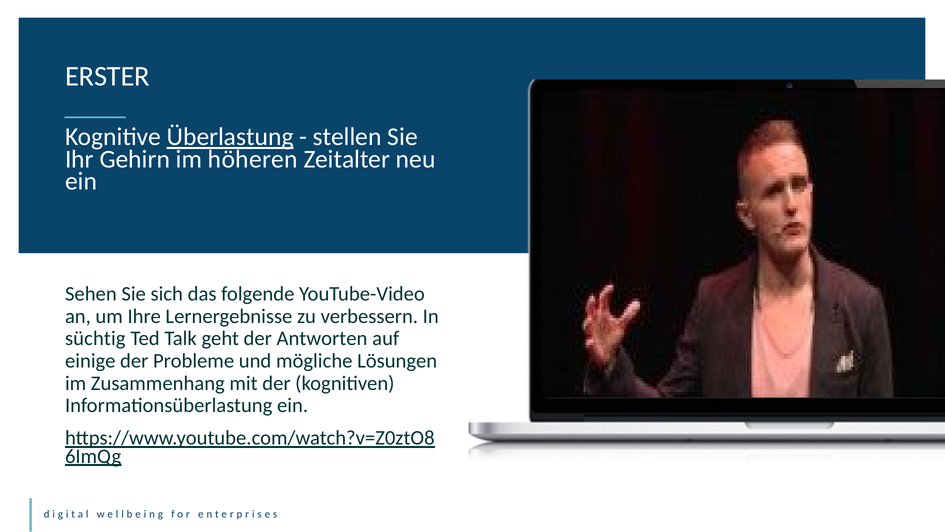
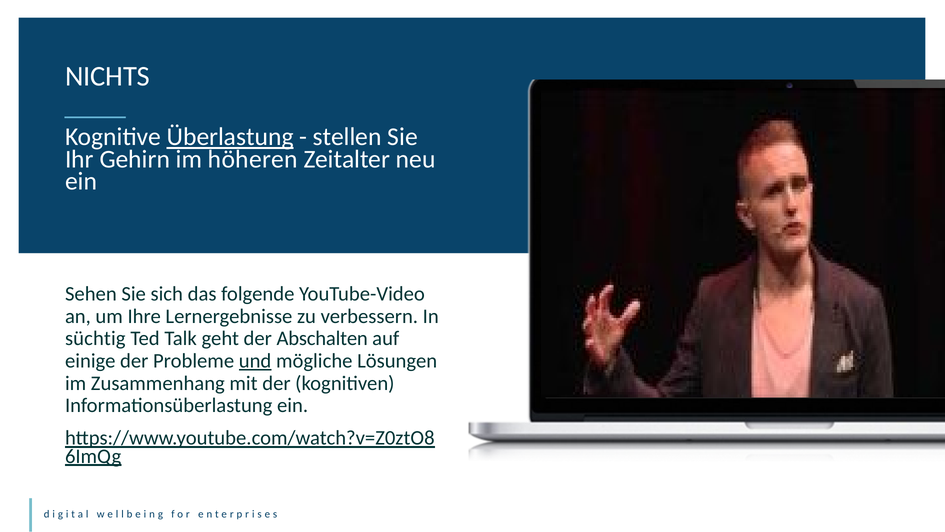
ERSTER: ERSTER -> NICHTS (107, 76)
Antworten: Antworten -> Abschalten (322, 338)
und underline: none -> present (255, 361)
